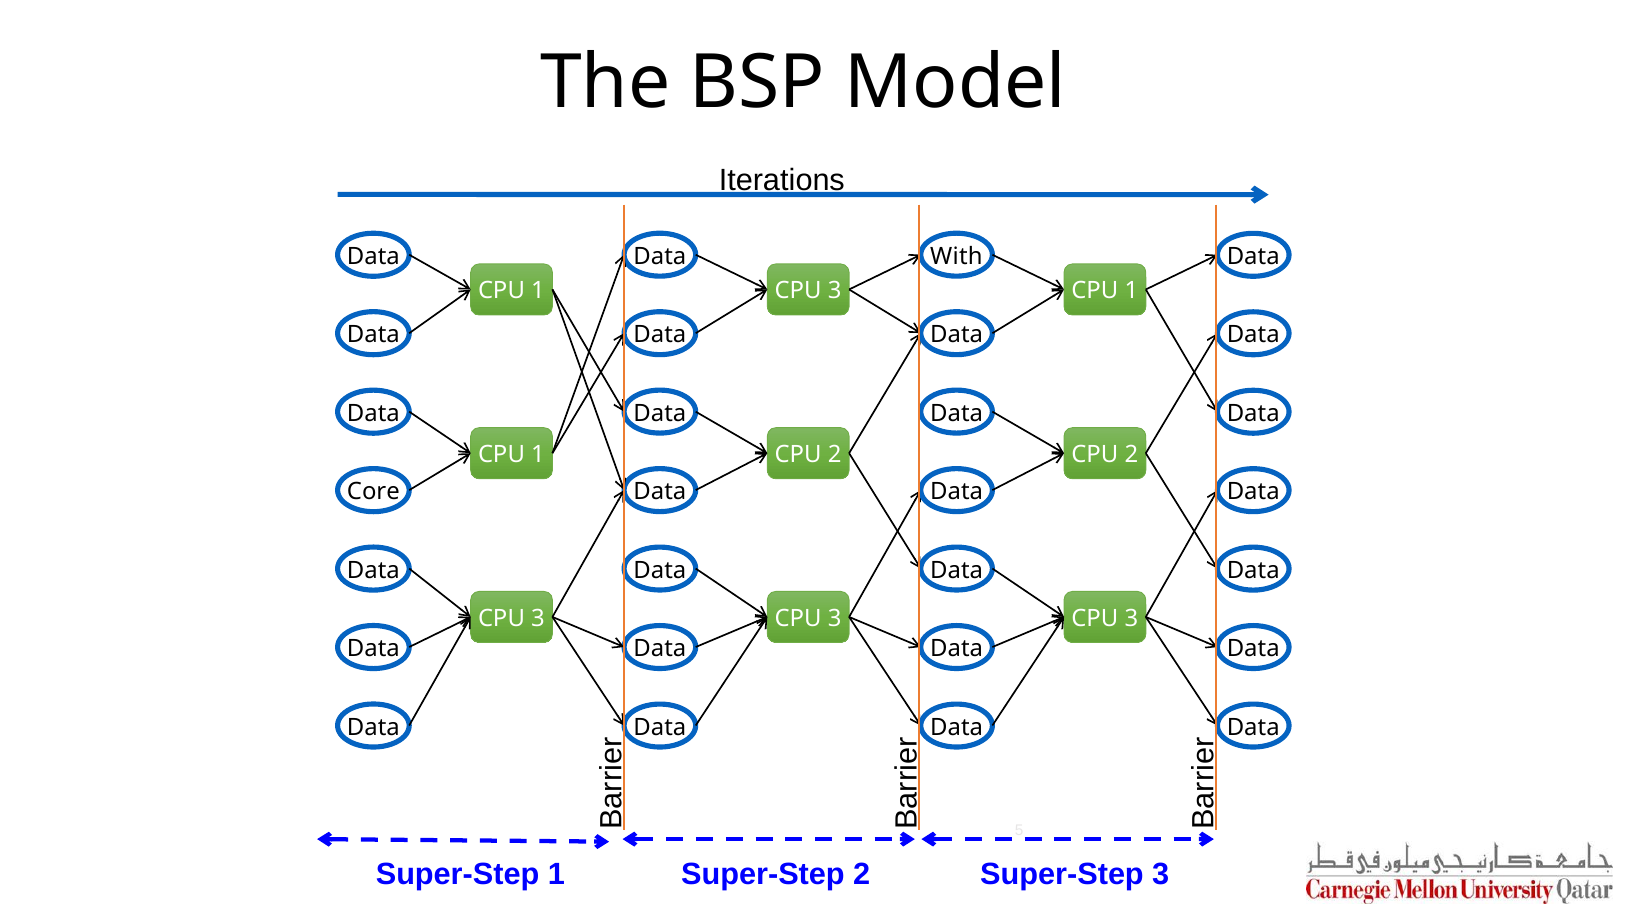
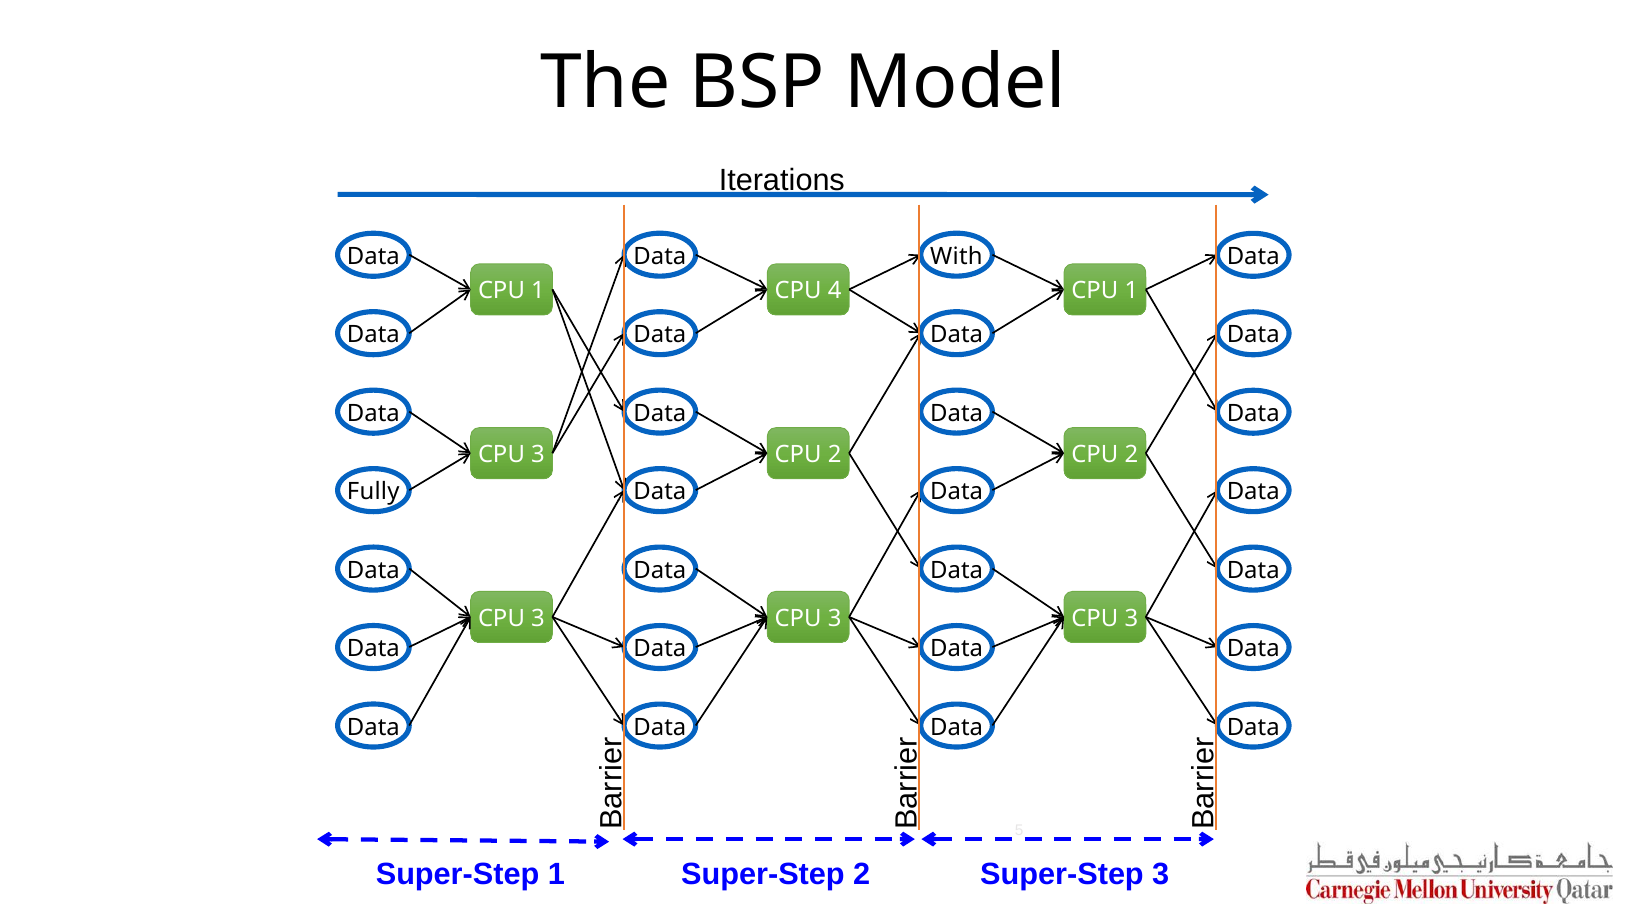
3: 3 -> 4 (835, 291)
1: 1 -> 3 (538, 455)
Core: Core -> Fully (373, 492)
